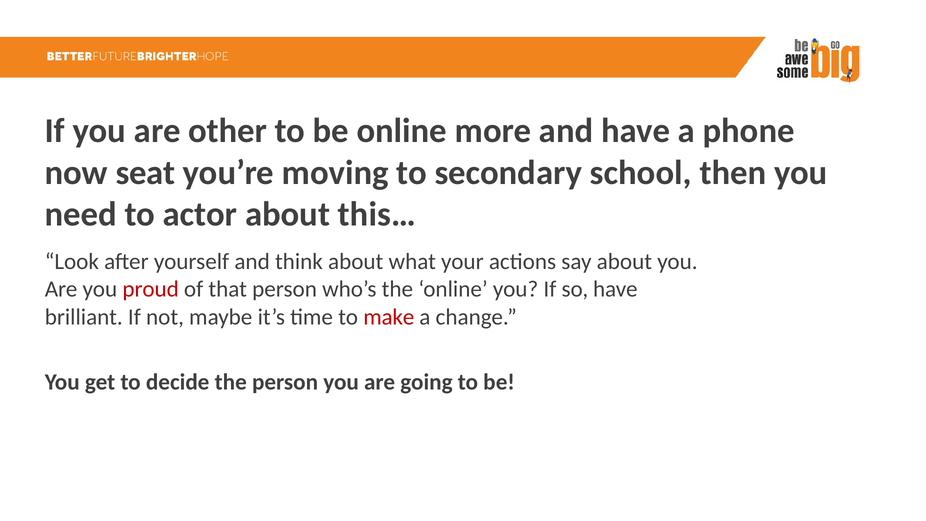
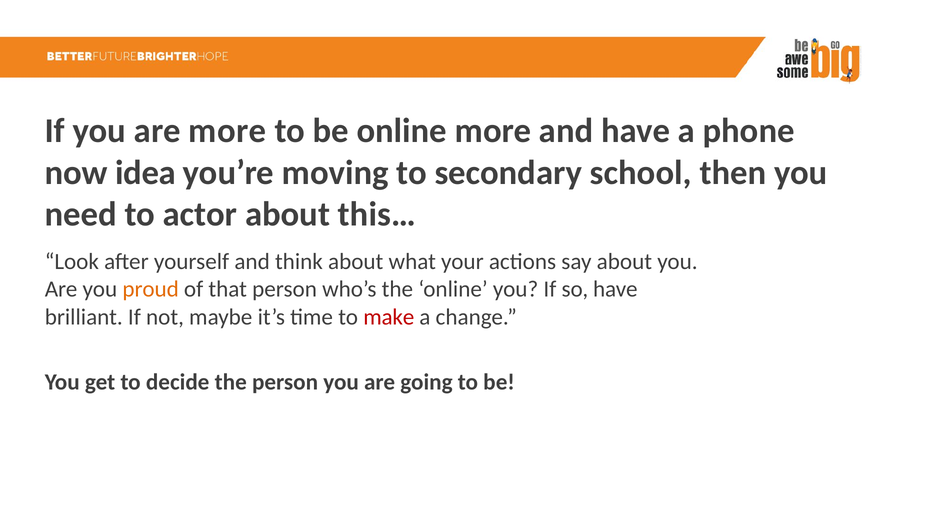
are other: other -> more (227, 131)
seat: seat -> idea (146, 173)
proud colour: red -> orange (151, 289)
